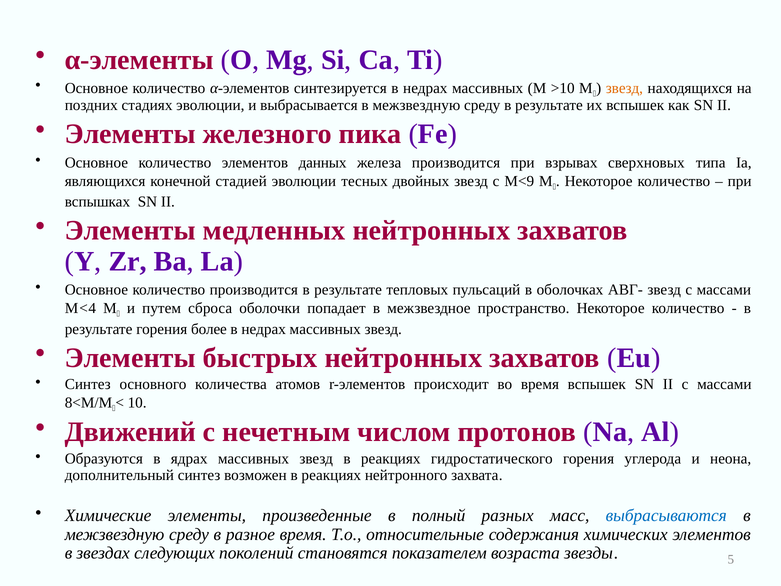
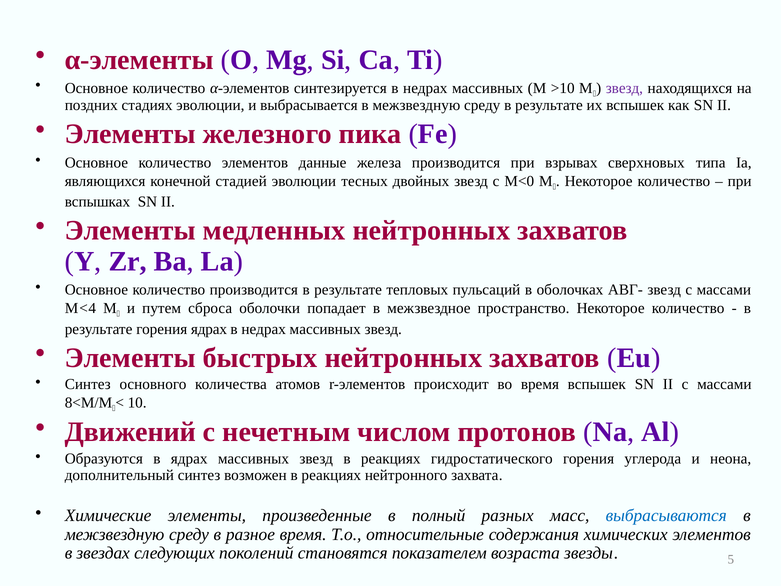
звезд colour: orange -> purple (624, 88)
данных: данных -> данные (323, 163)
M<9: M<9 -> M<0 (519, 181)
горения более: более -> ядрах (209, 329)
